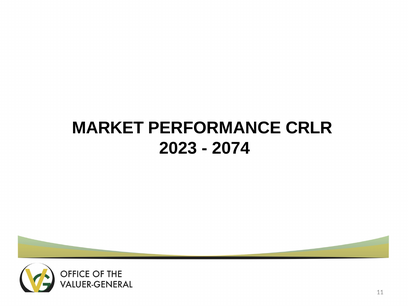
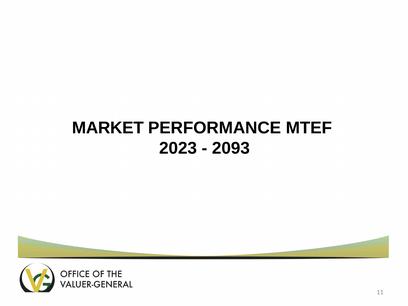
CRLR: CRLR -> MTEF (309, 128)
2074: 2074 -> 2093 (231, 148)
